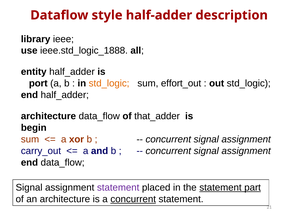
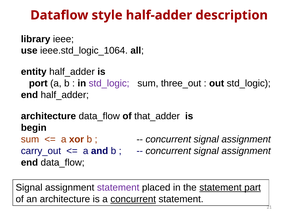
ieee.std_logic_1888: ieee.std_logic_1888 -> ieee.std_logic_1064 (84, 51)
std_logic colour: orange -> purple (109, 83)
effort_out: effort_out -> three_out (181, 83)
